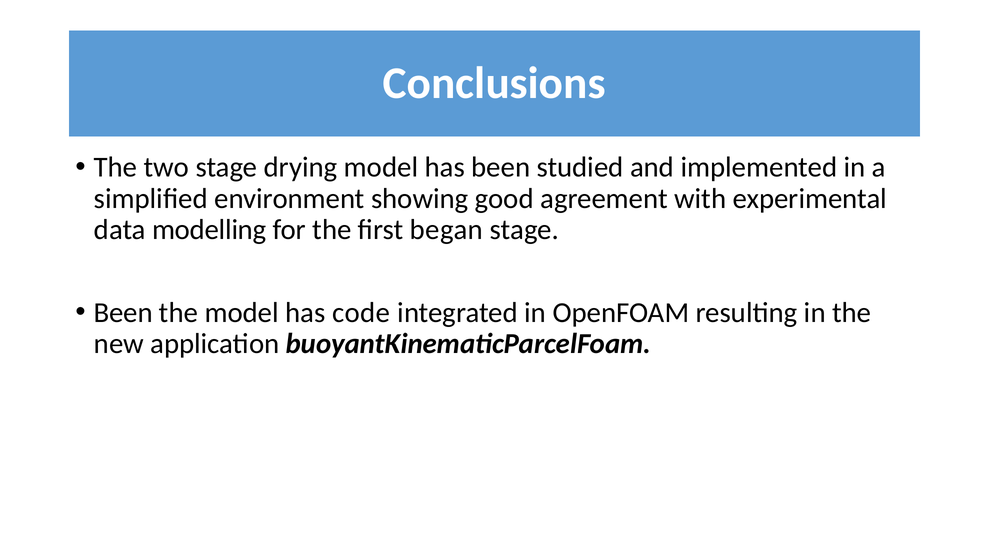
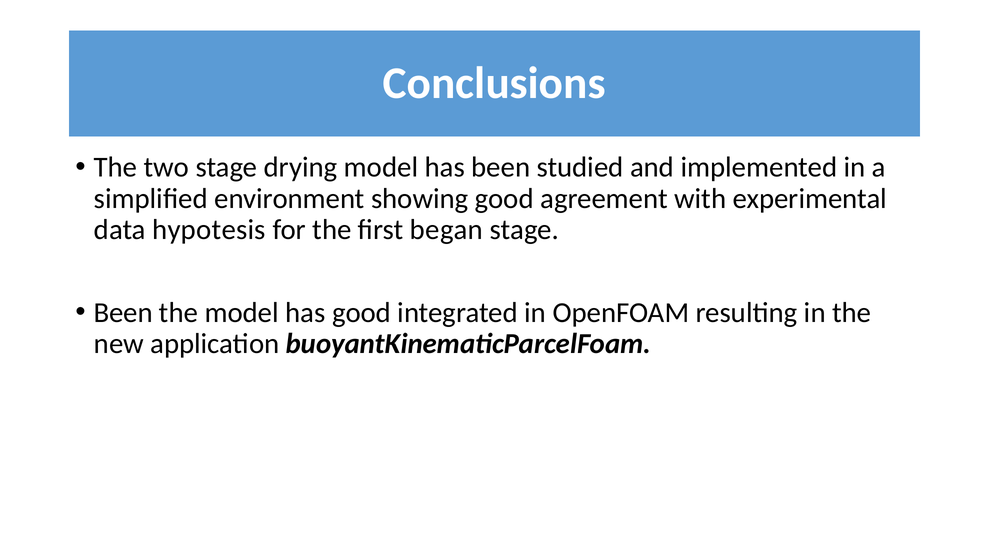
modelling: modelling -> hypotesis (209, 229)
has code: code -> good (362, 312)
